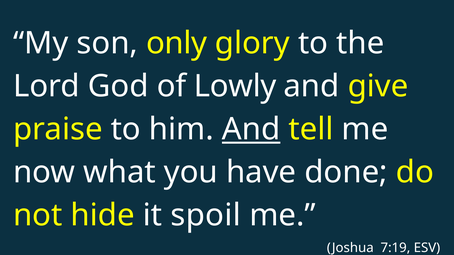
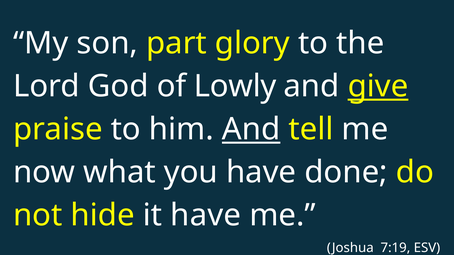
only: only -> part (177, 43)
give underline: none -> present (378, 86)
it spoil: spoil -> have (206, 216)
